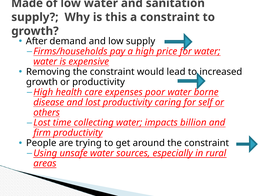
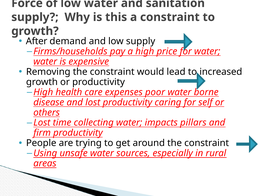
Made: Made -> Force (27, 3)
billion: billion -> pillars (193, 123)
